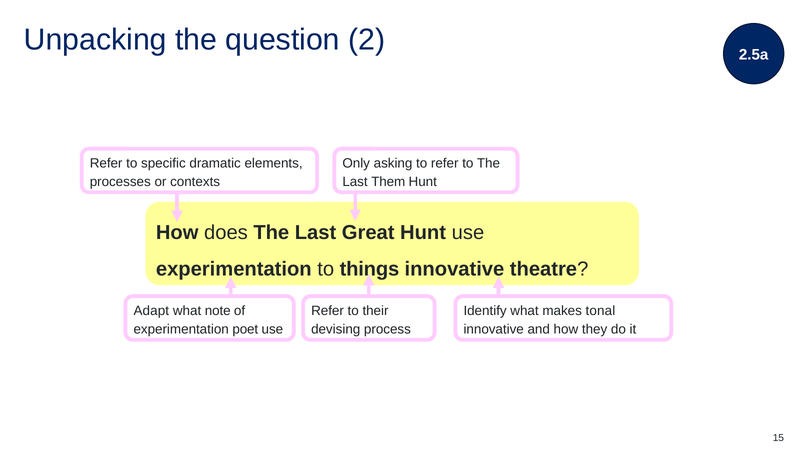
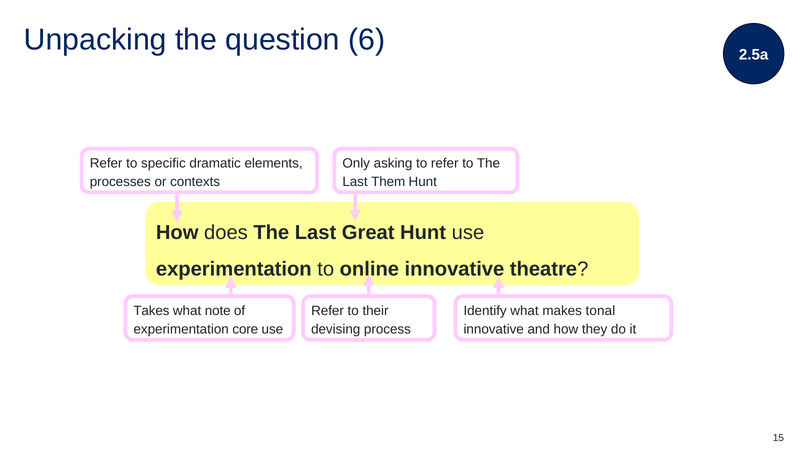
2: 2 -> 6 (367, 40)
things: things -> online (369, 269)
Adapt: Adapt -> Takes (151, 311)
poet: poet -> core (245, 329)
